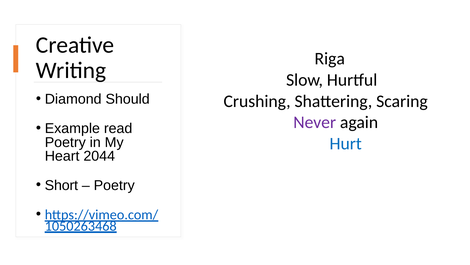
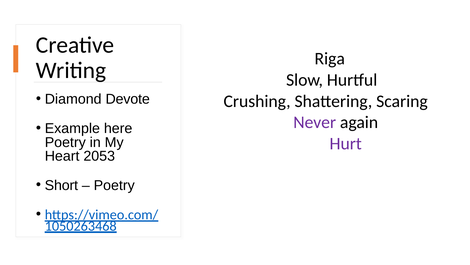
Should: Should -> Devote (128, 99)
read: read -> here (118, 128)
Hurt colour: blue -> purple (346, 143)
2044: 2044 -> 2053 (99, 156)
